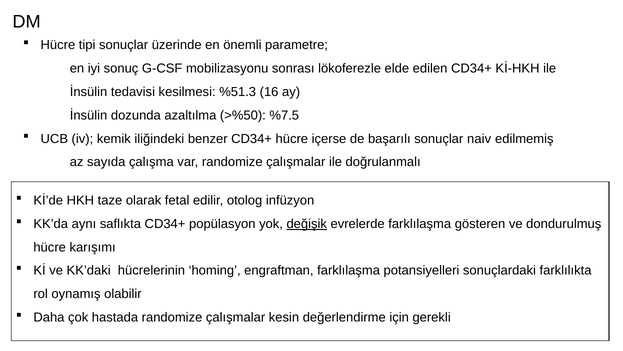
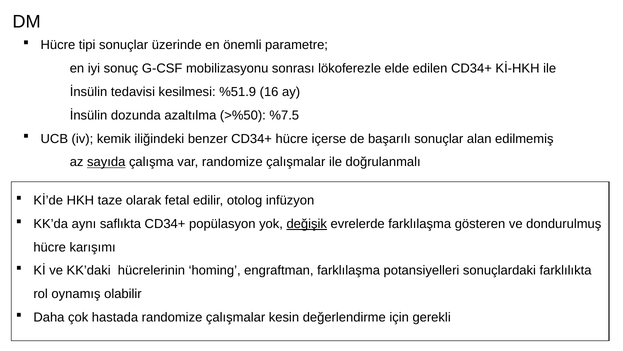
%51.3: %51.3 -> %51.9 (238, 92)
naiv: naiv -> alan (479, 139)
sayıda underline: none -> present (106, 162)
